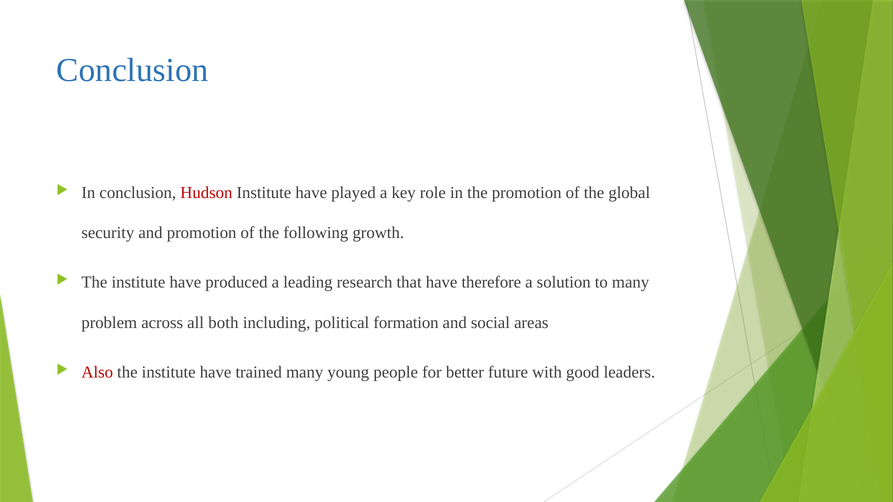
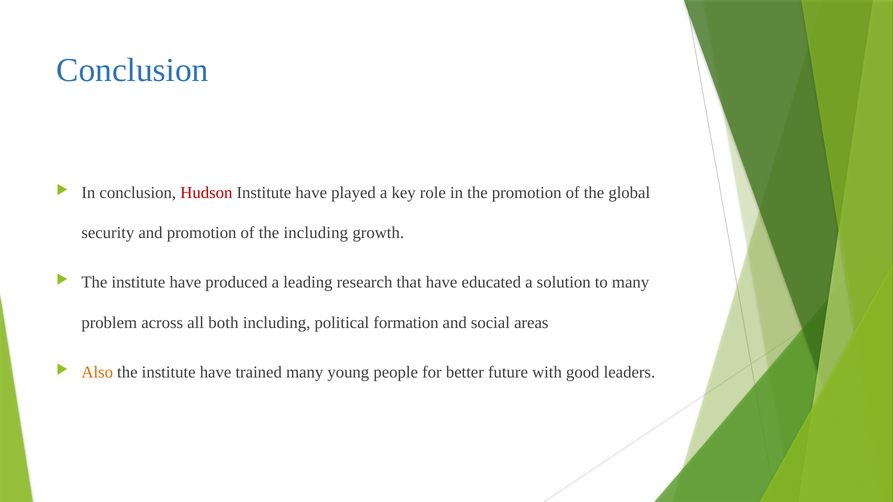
the following: following -> including (316, 233)
therefore: therefore -> educated (491, 283)
Also colour: red -> orange (97, 372)
